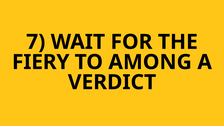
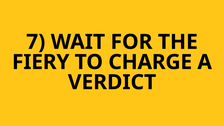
AMONG: AMONG -> CHARGE (150, 62)
